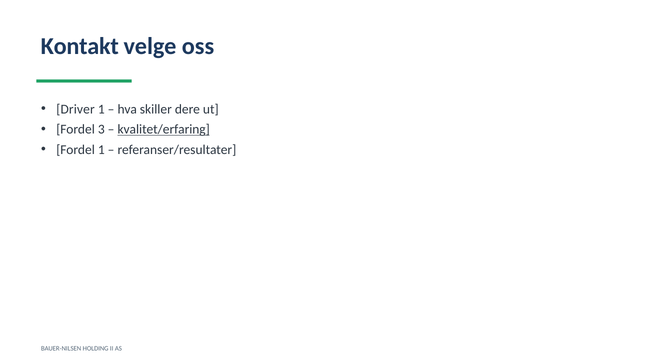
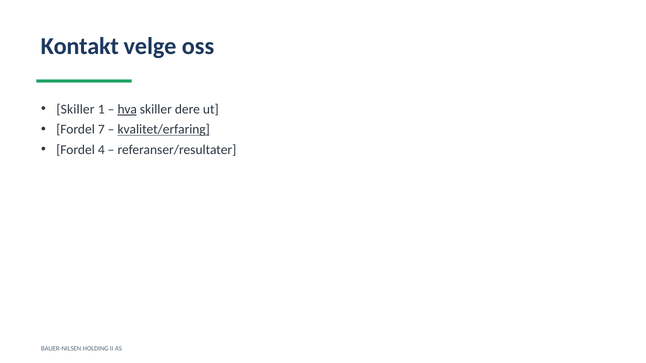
Driver: Driver -> Skiller (75, 109)
hva underline: none -> present (127, 109)
3: 3 -> 7 (101, 130)
Fordel 1: 1 -> 4 (101, 150)
